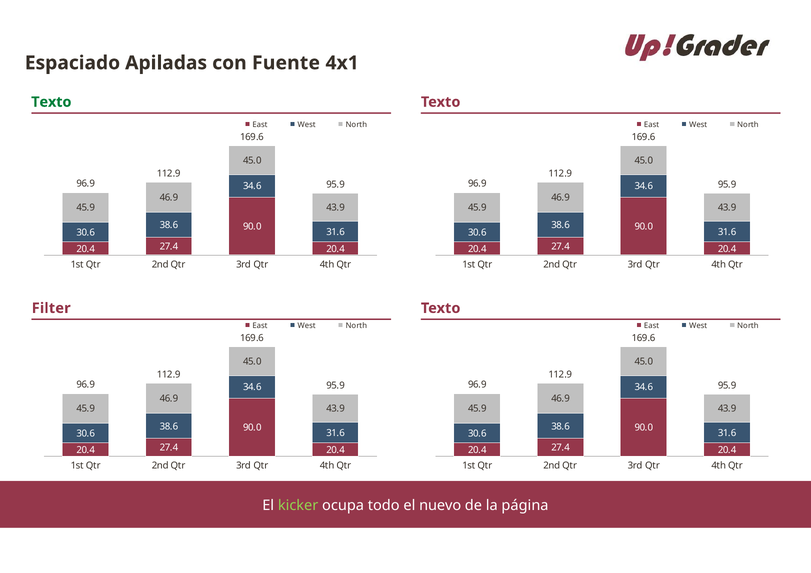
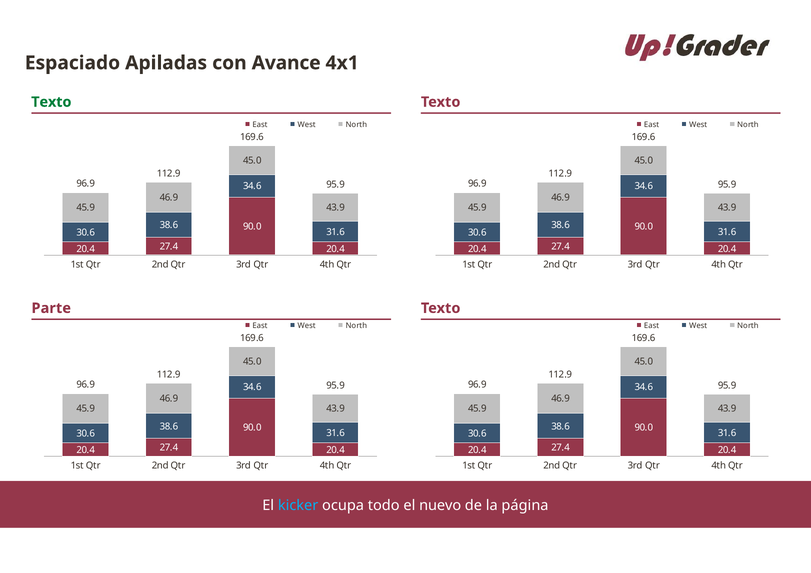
Fuente: Fuente -> Avance (286, 63)
Filter: Filter -> Parte (51, 308)
kicker colour: light green -> light blue (298, 506)
